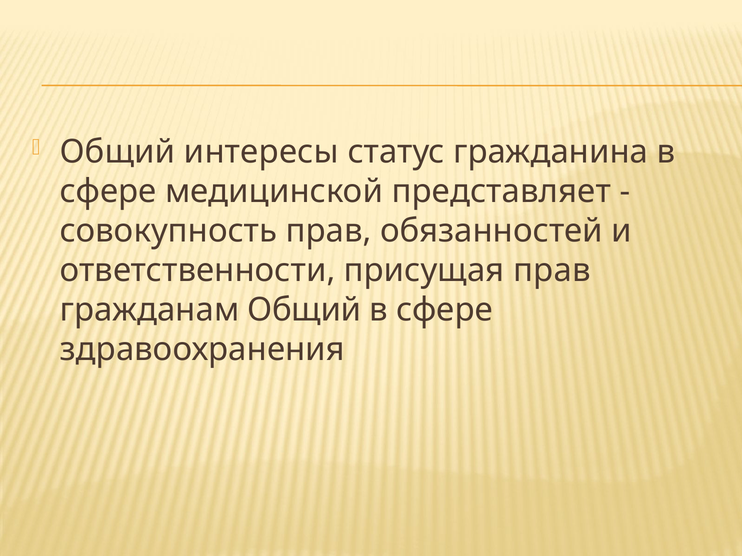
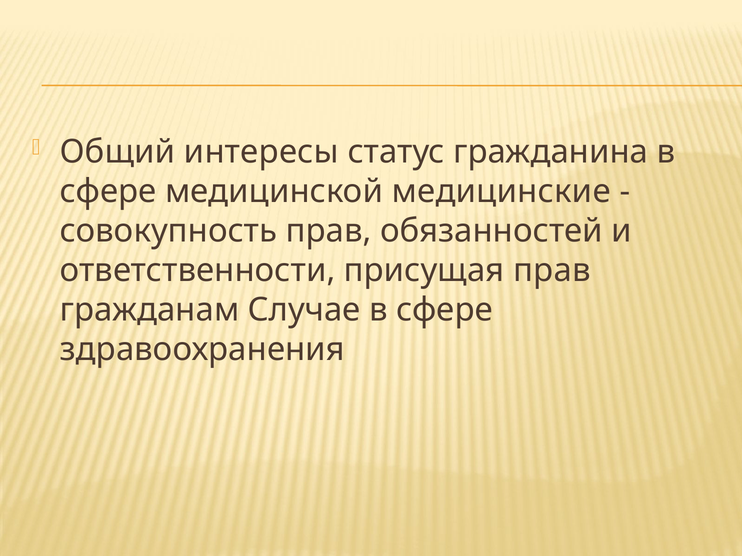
представляет: представляет -> медицинские (501, 191)
гражданам Общий: Общий -> Случае (304, 310)
